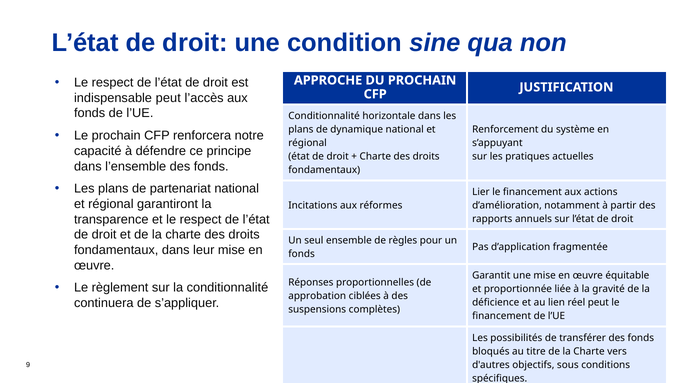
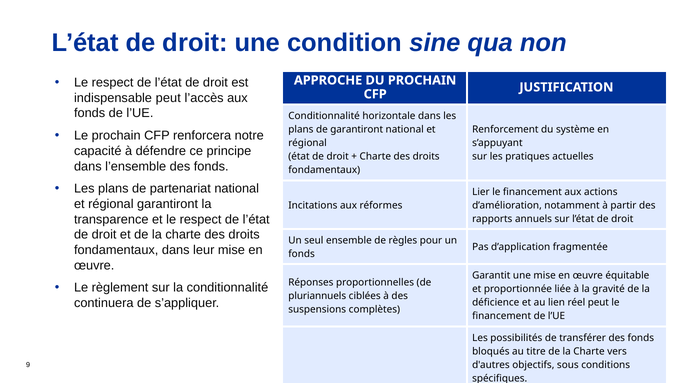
de dynamique: dynamique -> garantiront (357, 130)
approbation: approbation -> pluriannuels (317, 296)
